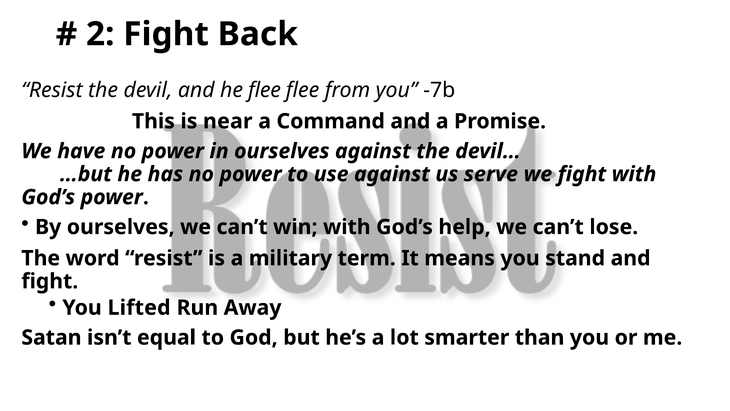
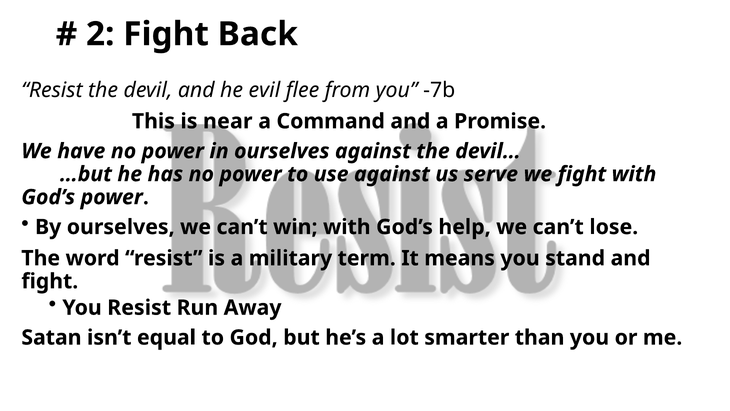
he flee: flee -> evil (264, 90)
You Lifted: Lifted -> Resist (139, 307)
